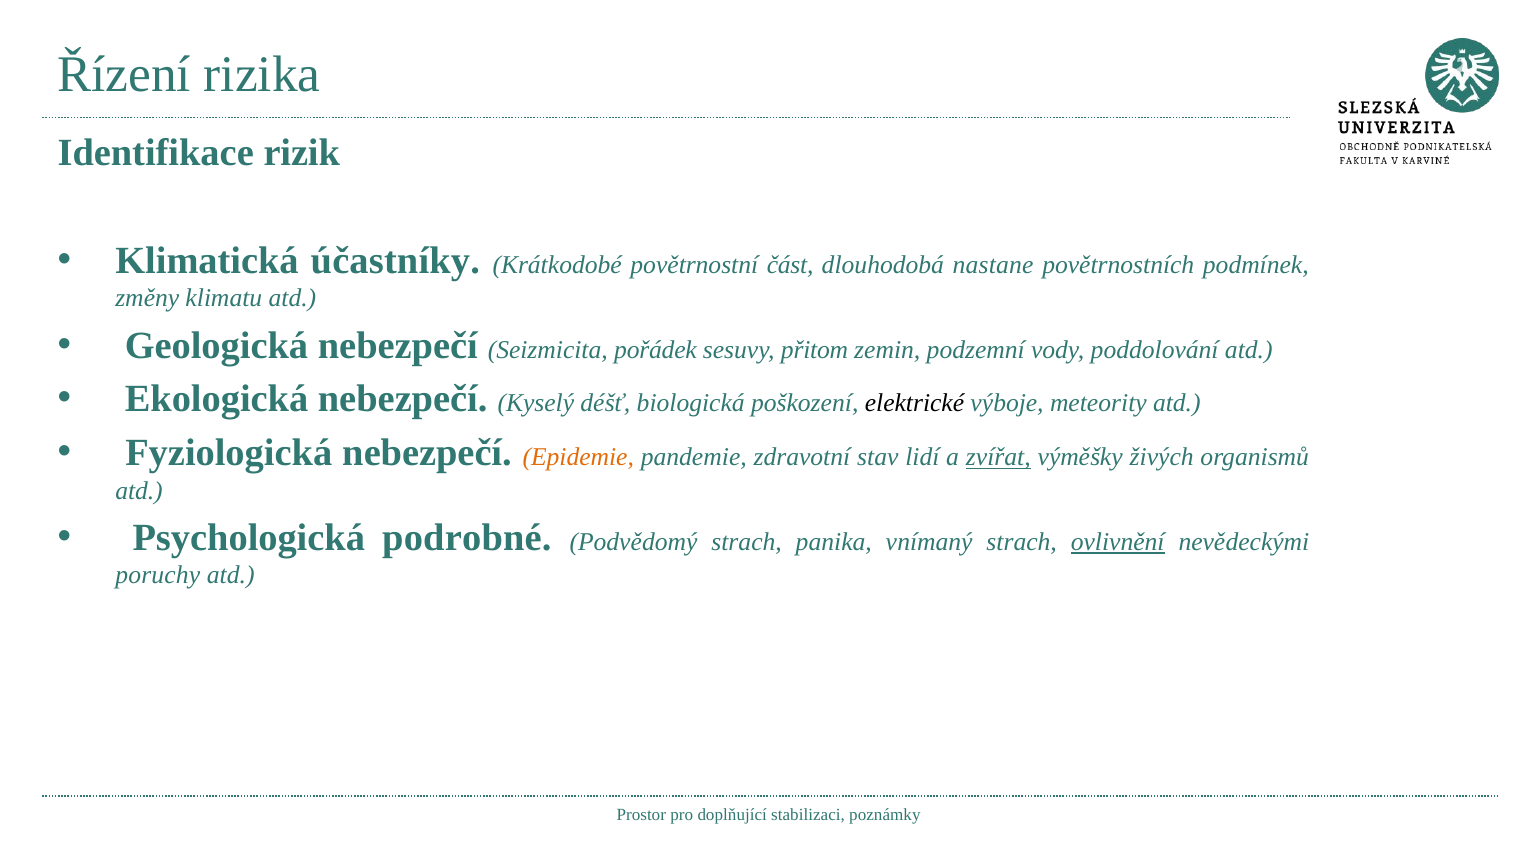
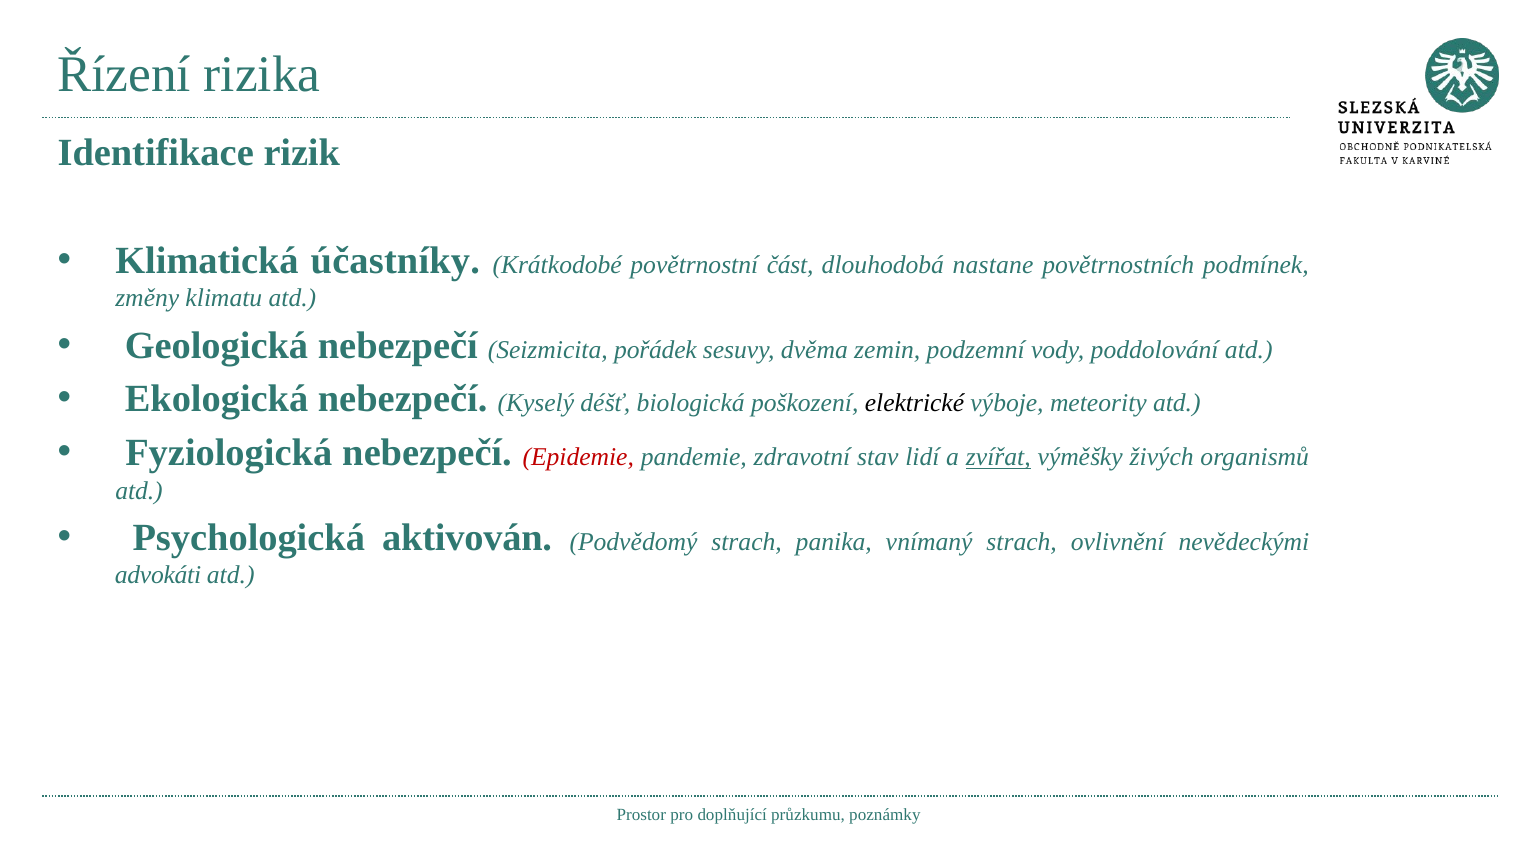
přitom: přitom -> dvěma (814, 350)
Epidemie colour: orange -> red (578, 457)
podrobné: podrobné -> aktivován (467, 538)
ovlivnění underline: present -> none (1118, 542)
poruchy: poruchy -> advokáti (158, 575)
stabilizaci: stabilizaci -> průzkumu (808, 815)
